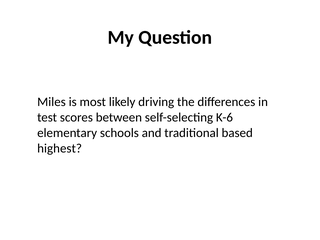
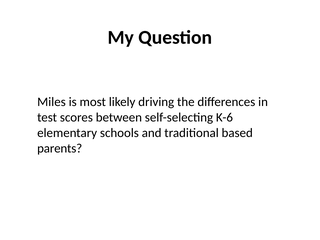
highest: highest -> parents (60, 148)
